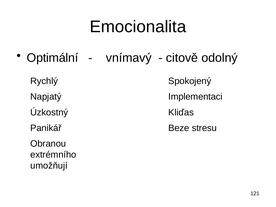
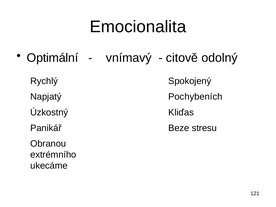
Implementaci: Implementaci -> Pochybeních (195, 97)
umožňují: umožňují -> ukecáme (49, 166)
